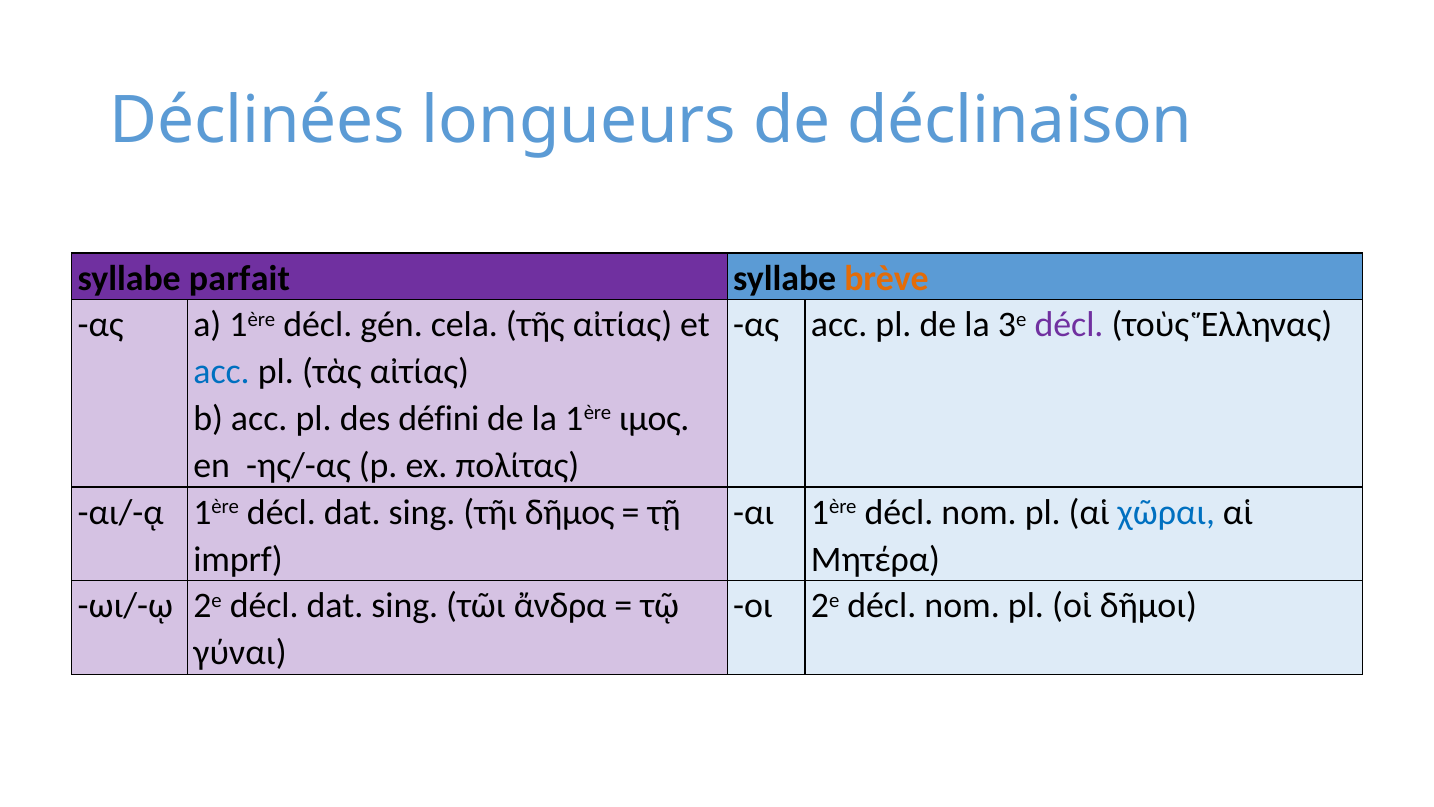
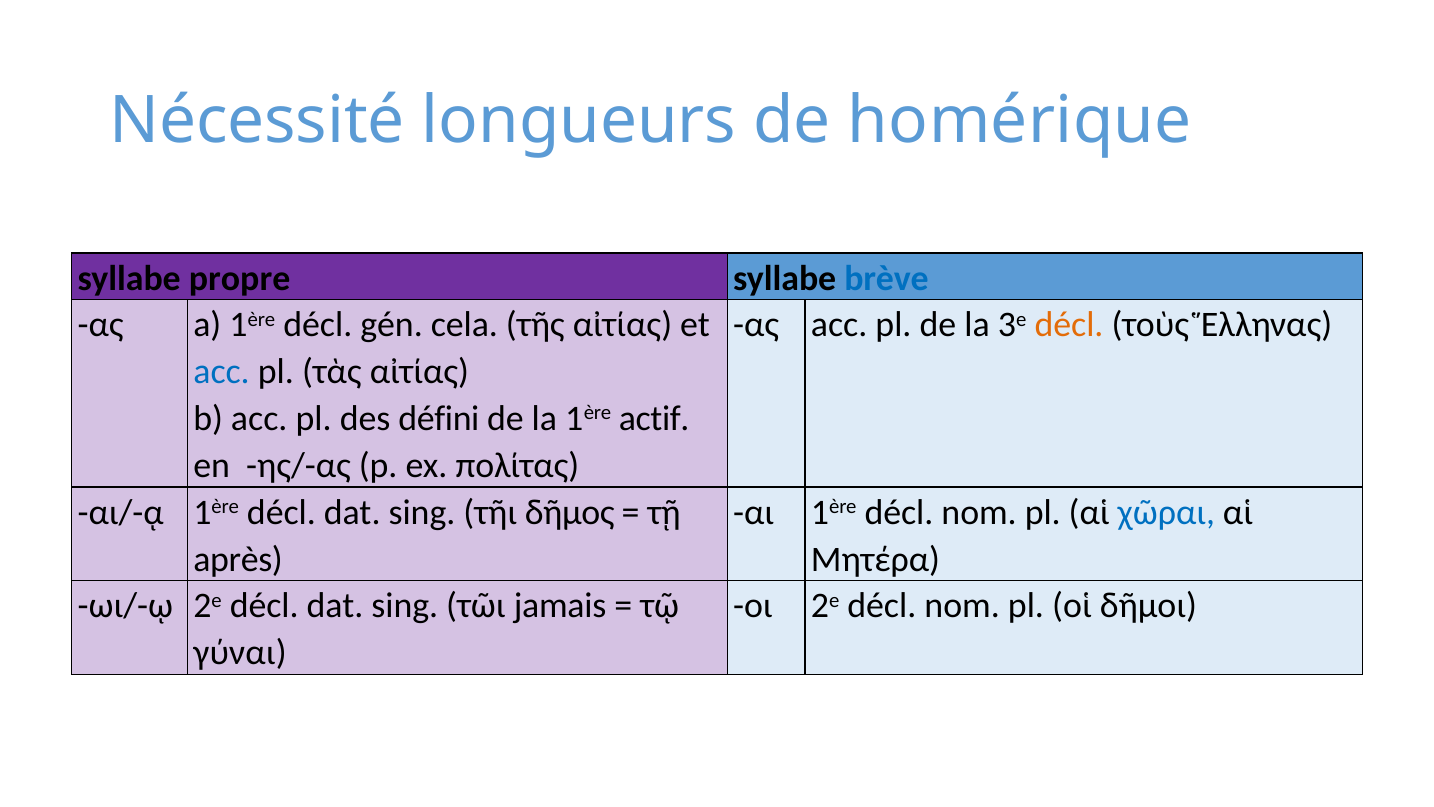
Déclinées: Déclinées -> Nécessité (257, 120)
déclinaison: déclinaison -> homérique (1020, 120)
parfait: parfait -> propre (240, 278)
brève colour: orange -> blue (887, 278)
décl colour: purple -> orange (1069, 325)
ιμος: ιμος -> actif (654, 418)
imprf: imprf -> après (238, 559)
ἄνδρα: ἄνδρα -> jamais (560, 606)
